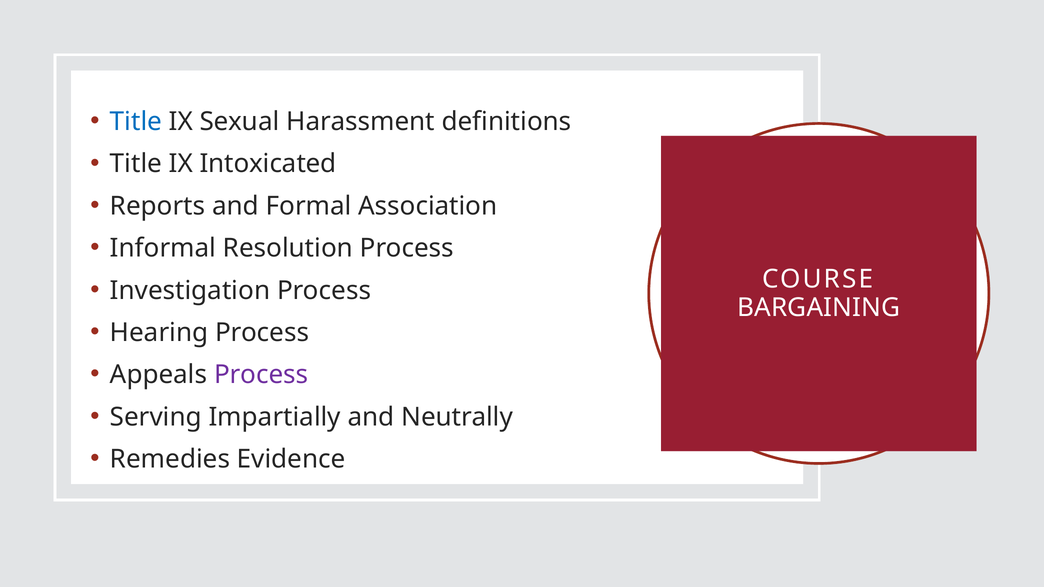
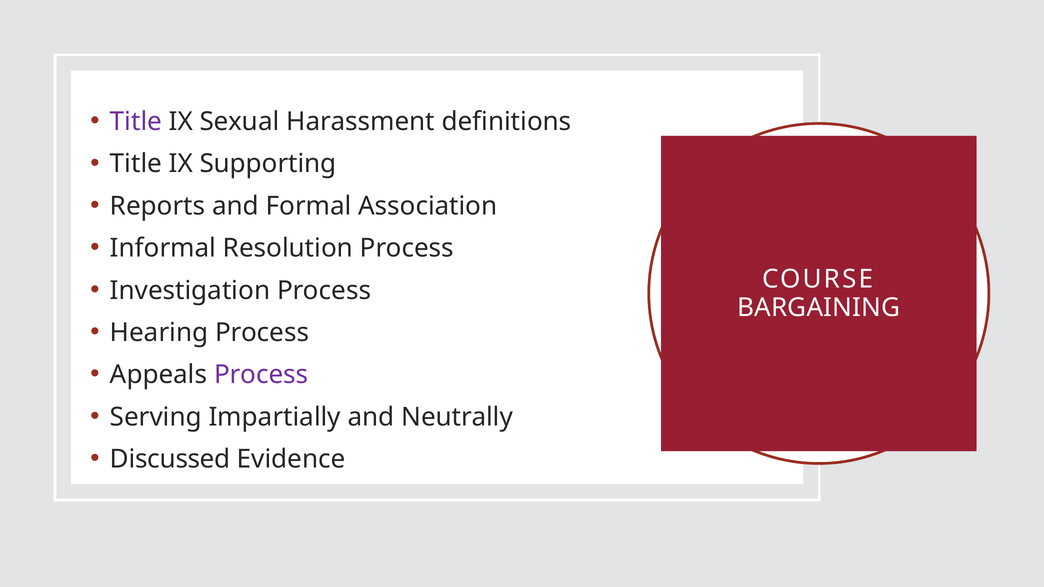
Title colour: blue -> purple (136, 122)
Intoxicated: Intoxicated -> Supporting (268, 164)
Remedies: Remedies -> Discussed (170, 459)
